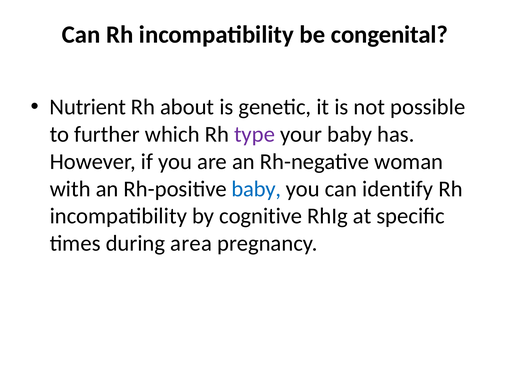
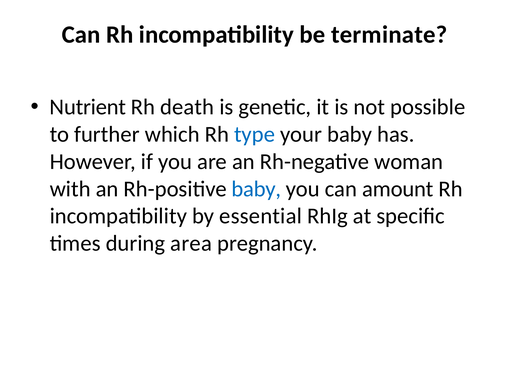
congenital: congenital -> terminate (389, 34)
about: about -> death (187, 107)
type colour: purple -> blue (255, 134)
identify: identify -> amount (398, 189)
cognitive: cognitive -> essential (261, 216)
